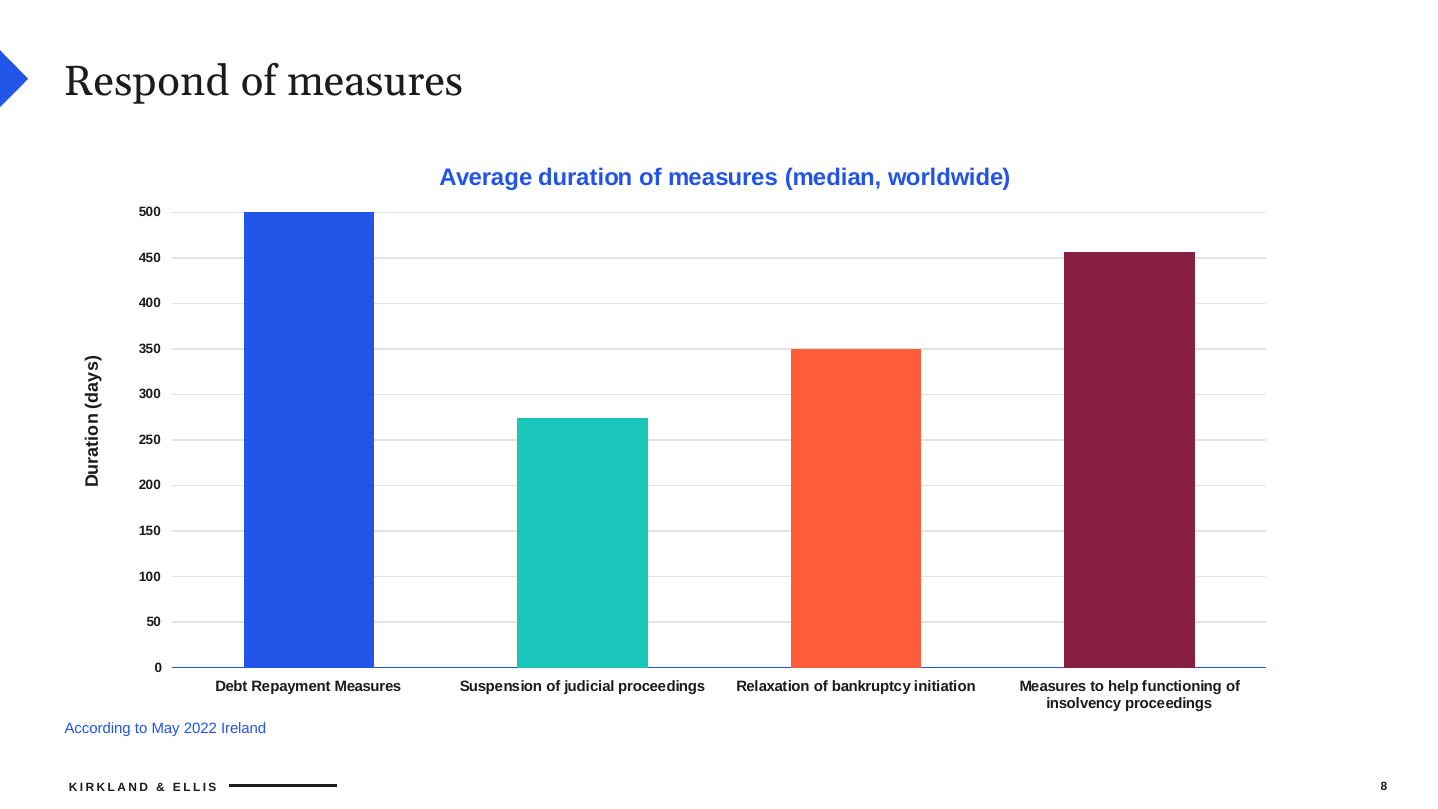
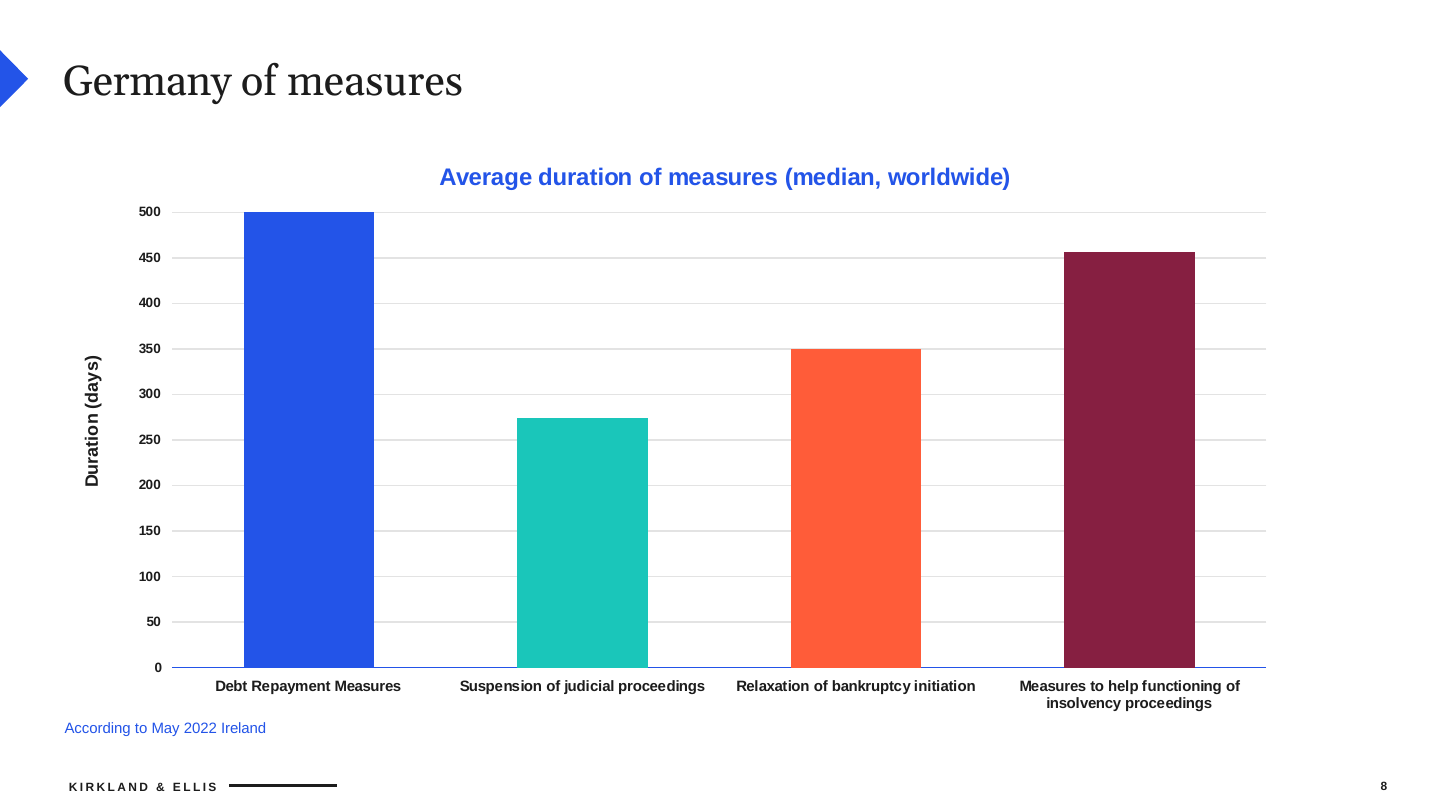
Respond: Respond -> Germany (147, 82)
